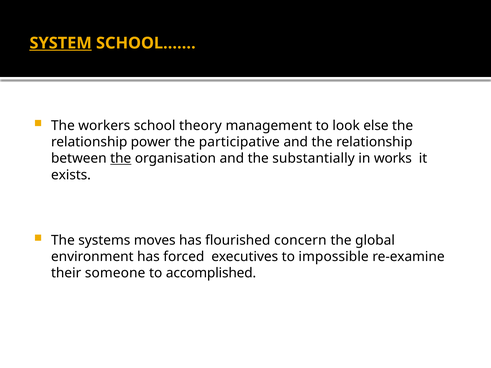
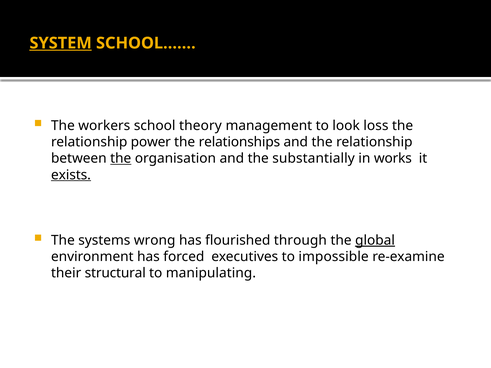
else: else -> loss (376, 126)
participative: participative -> relationships (239, 142)
exists underline: none -> present (71, 175)
moves: moves -> wrong (155, 241)
concern: concern -> through (300, 241)
global underline: none -> present (375, 241)
someone: someone -> structural (115, 273)
accomplished: accomplished -> manipulating (211, 273)
